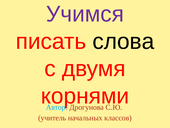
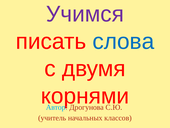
слова colour: black -> blue (123, 41)
